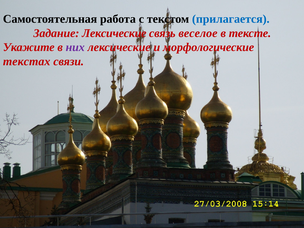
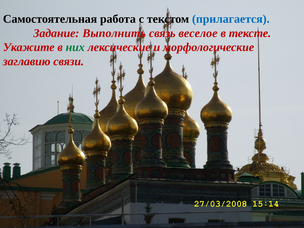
Задание Лексические: Лексические -> Выполнить (114, 33)
них colour: purple -> green (75, 47)
текстах: текстах -> заглавию (27, 61)
